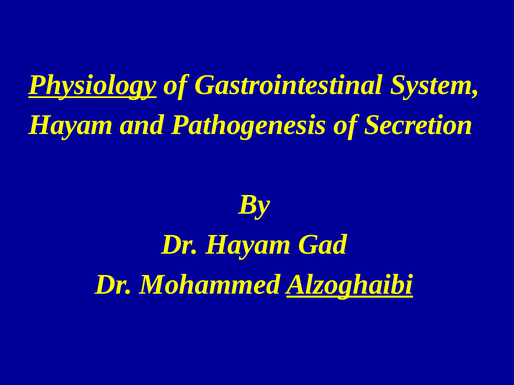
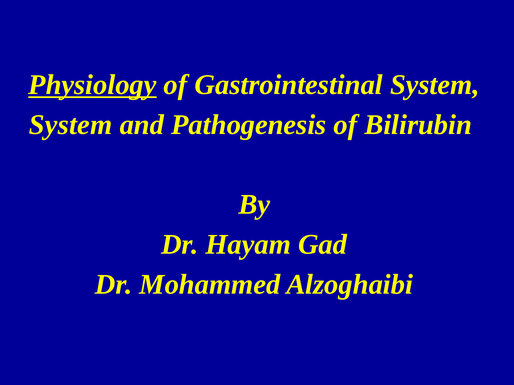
Hayam: Hayam -> System (71, 125)
Secretion: Secretion -> Bilirubin (418, 125)
Alzoghaibi underline: present -> none (350, 285)
